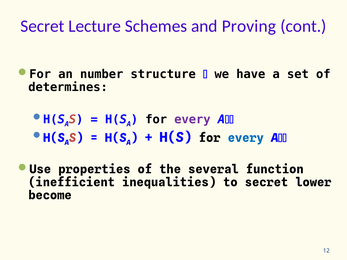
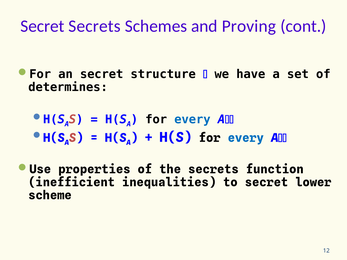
Secret Lecture: Lecture -> Secrets (95, 26)
an number: number -> secret (102, 74)
every colour: purple -> blue (193, 119)
the several: several -> secrets (213, 169)
become: become -> scheme (50, 195)
